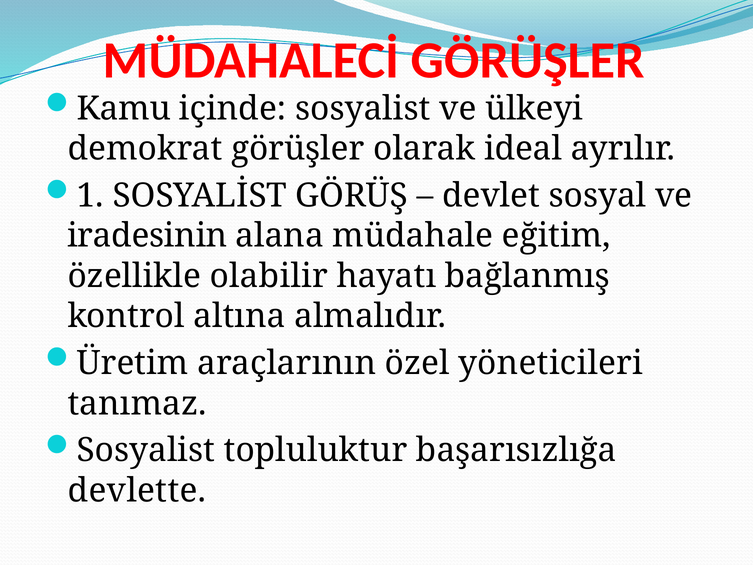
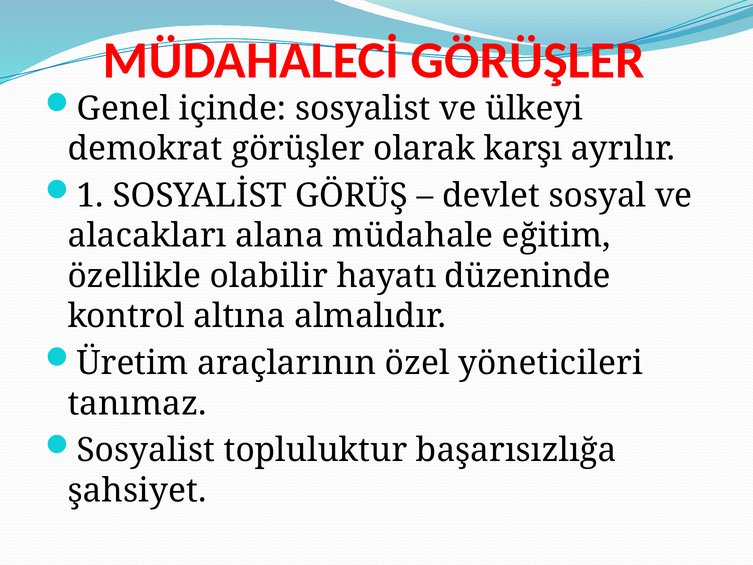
Kamu: Kamu -> Genel (123, 109)
ideal: ideal -> karşı (523, 149)
iradesinin: iradesinin -> alacakları (147, 236)
bağlanmış: bağlanmış -> düzeninde (528, 276)
devlette: devlette -> şahsiyet (137, 490)
